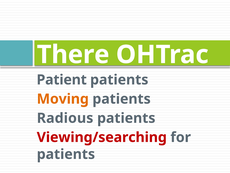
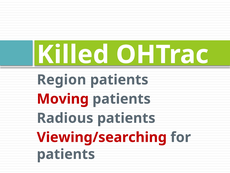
There: There -> Killed (73, 54)
Patient: Patient -> Region (62, 80)
Moving colour: orange -> red (63, 99)
